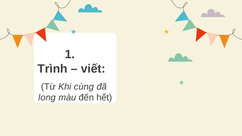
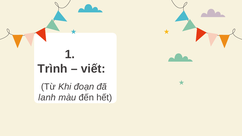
cùng: cùng -> đoạn (84, 87)
long: long -> lanh (47, 98)
